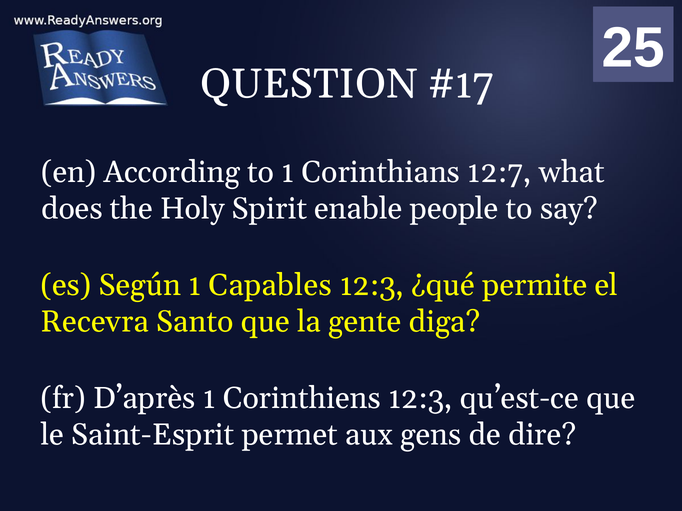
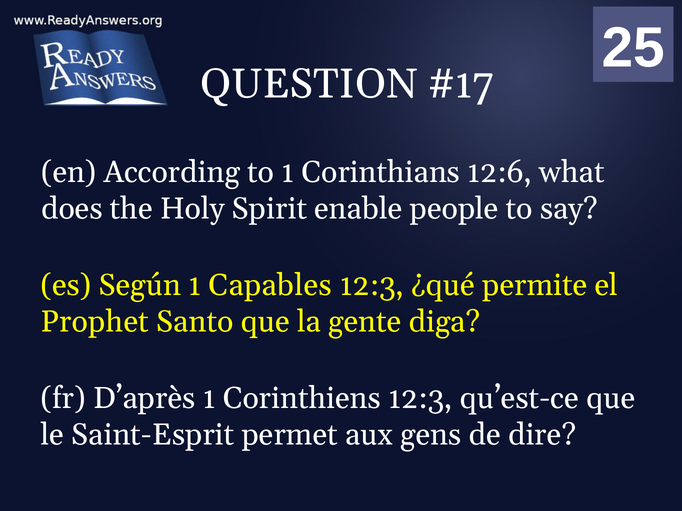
12:7: 12:7 -> 12:6 (500, 172)
Recevra: Recevra -> Prophet (95, 322)
